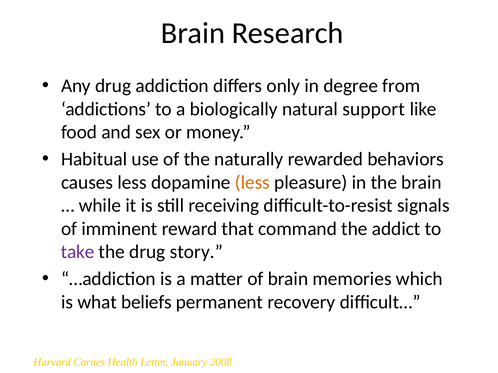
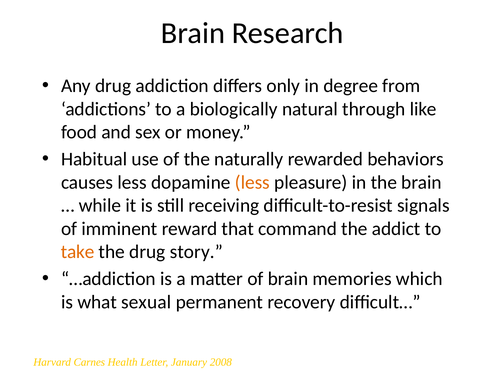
support: support -> through (374, 109)
take colour: purple -> orange (78, 252)
beliefs: beliefs -> sexual (146, 302)
